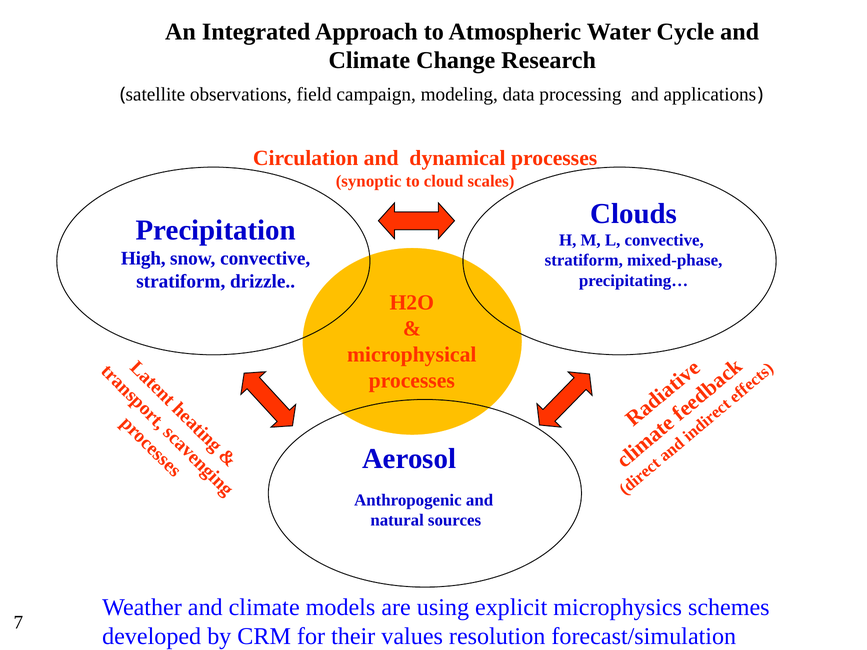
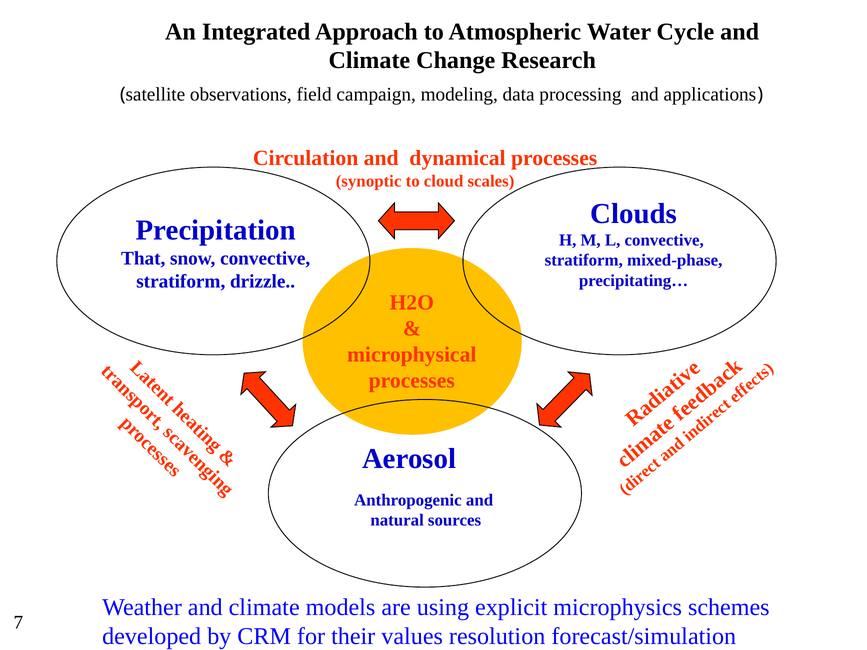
High: High -> That (143, 258)
